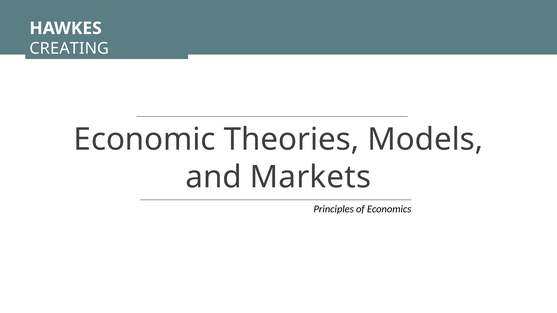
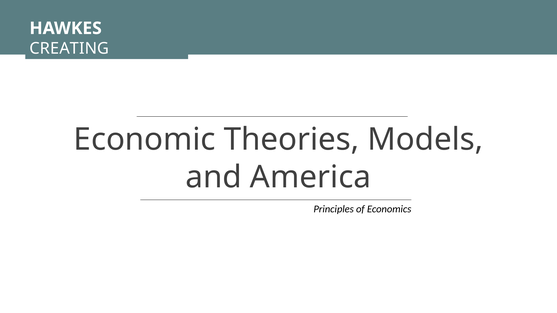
Markets: Markets -> America (311, 177)
